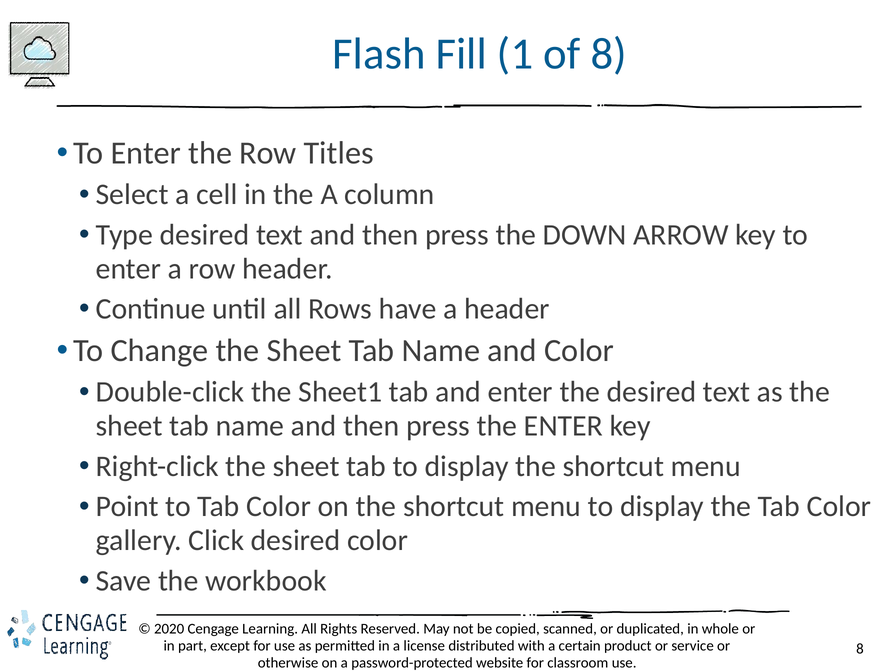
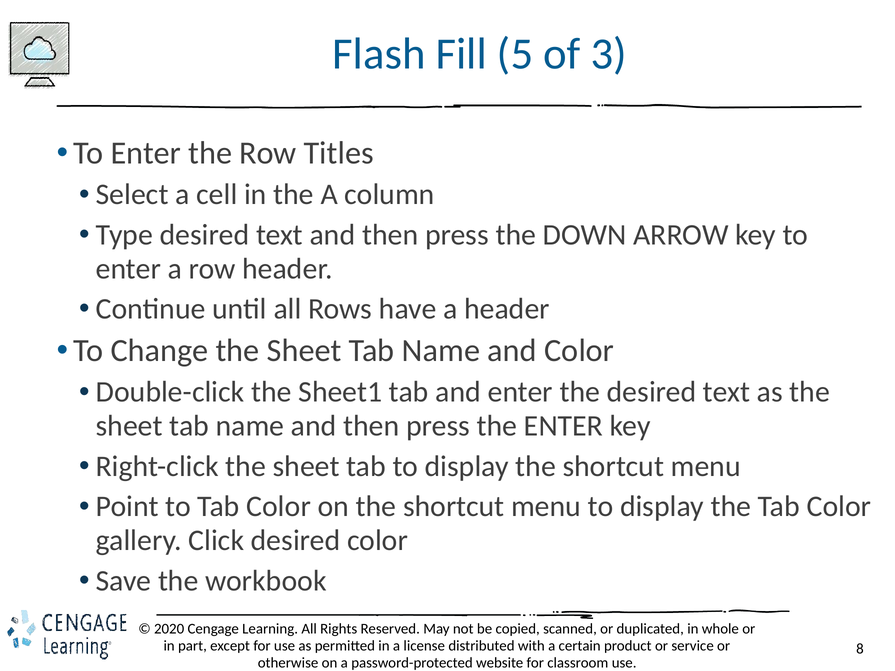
1: 1 -> 5 (515, 54)
of 8: 8 -> 3 (609, 54)
